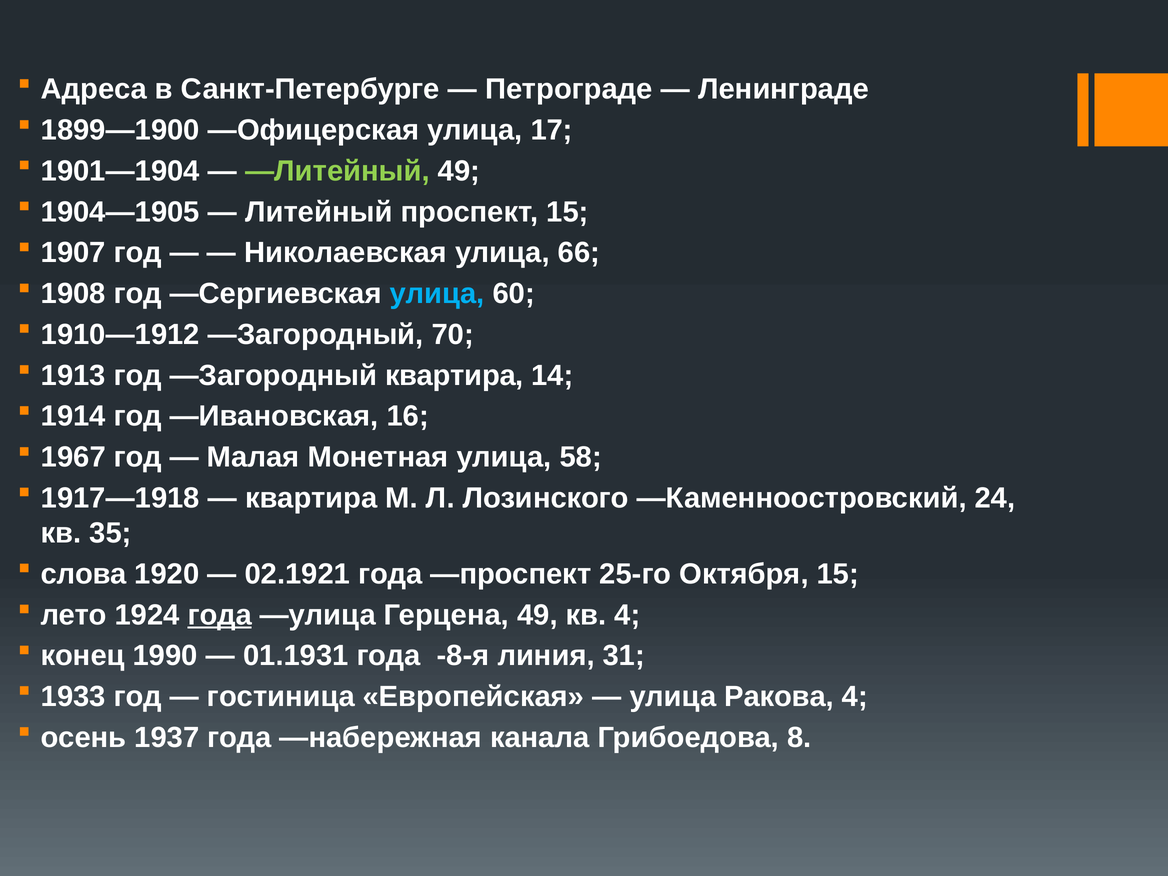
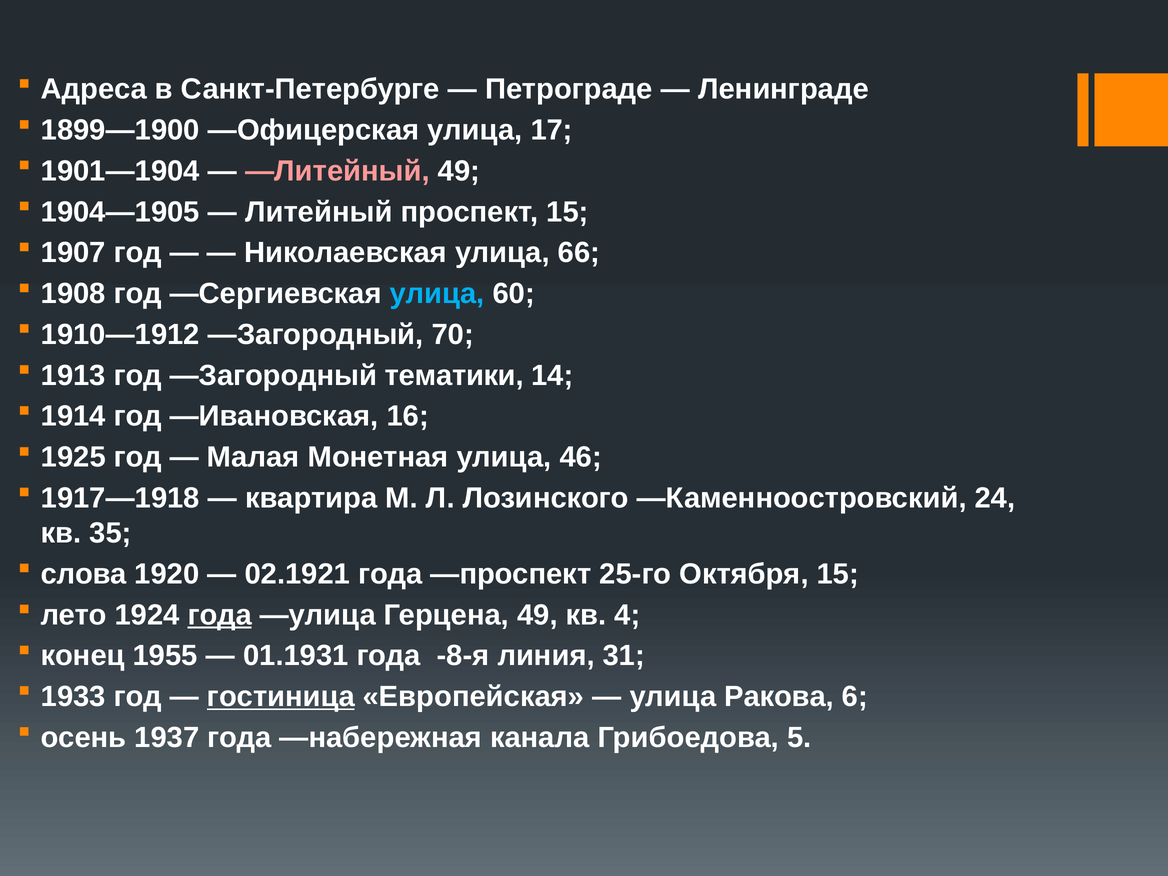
—Литейный colour: light green -> pink (338, 171)
—Загородный квартира: квартира -> тематики (454, 375)
1967: 1967 -> 1925 (73, 457)
58: 58 -> 46 (581, 457)
1990: 1990 -> 1955 (165, 656)
гостиница underline: none -> present (281, 697)
Ракова 4: 4 -> 6 (855, 697)
8: 8 -> 5 (799, 738)
